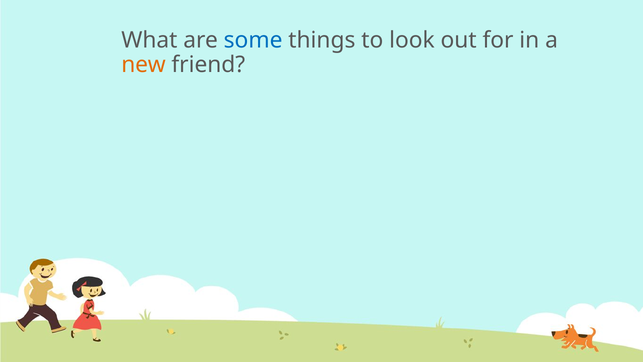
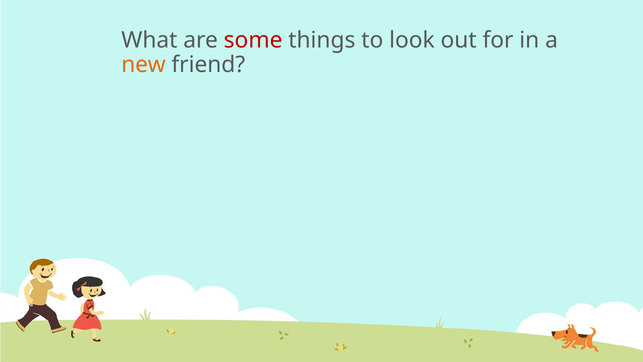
some colour: blue -> red (253, 40)
